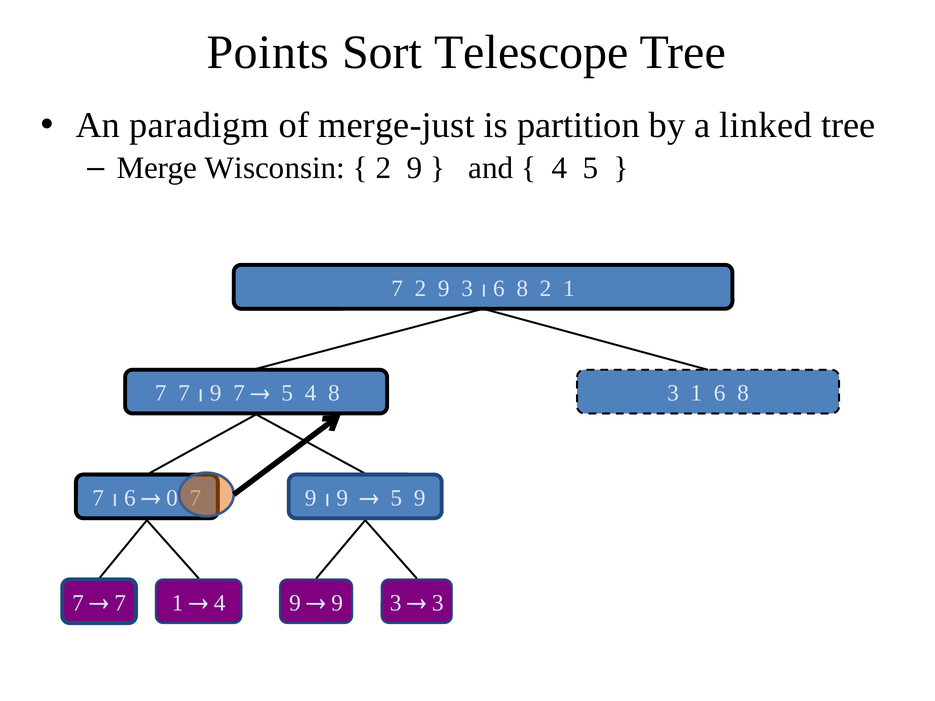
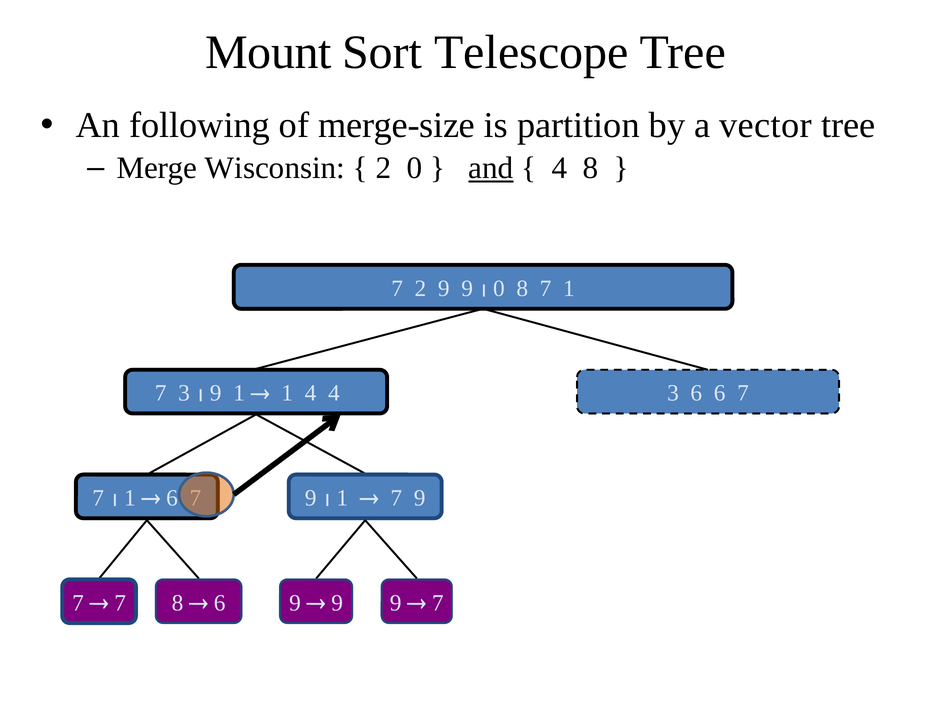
Points: Points -> Mount (268, 52)
paradigm: paradigm -> following (200, 125)
merge-just: merge-just -> merge-size (397, 125)
linked: linked -> vector (765, 125)
9: 9 -> 0 (415, 168)
and underline: none -> present (491, 168)
4 5: 5 -> 8 (591, 168)
2 9 3: 3 -> 9 (467, 289)
6: 6 -> 0 (499, 289)
8 2: 2 -> 7 (546, 289)
7: 7 -> 3 (184, 393)
9 7: 7 -> 1 (239, 393)
5: 5 -> 1 (287, 393)
4 8: 8 -> 4 (334, 393)
3 1: 1 -> 6 (696, 393)
8: 8 -> 7 (743, 393)
6: 6 -> 1 (130, 498)
0: 0 -> 6 (172, 498)
9: 9 -> 1 (342, 498)
5: 5 -> 7 (396, 498)
7 1: 1 -> 8 (178, 603)
4: 4 -> 6 (220, 603)
3: 3 -> 9 (396, 603)
3: 3 -> 7 (438, 603)
